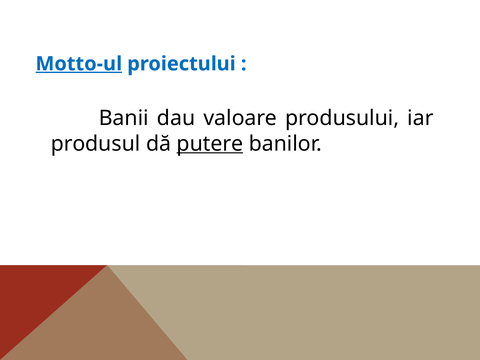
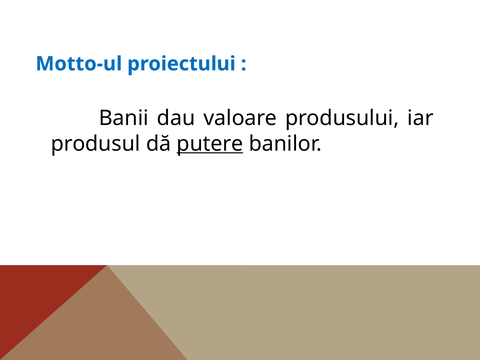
Motto-ul underline: present -> none (79, 64)
